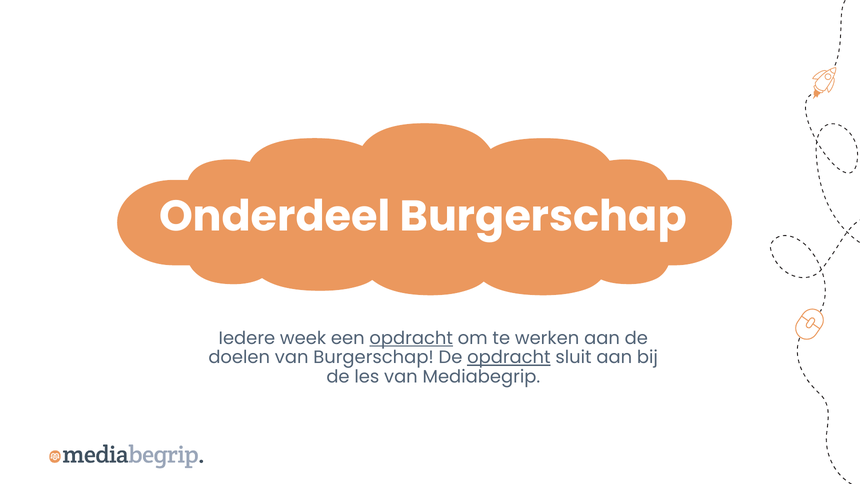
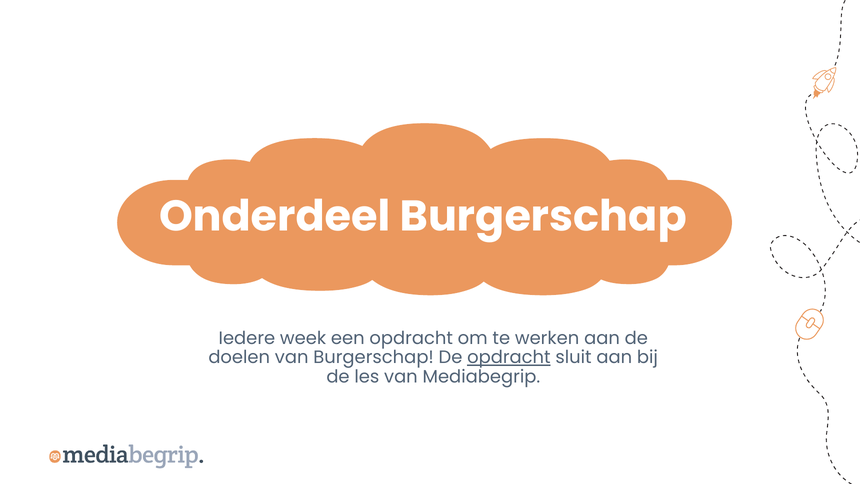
opdracht underline: present -> none (411, 338)
